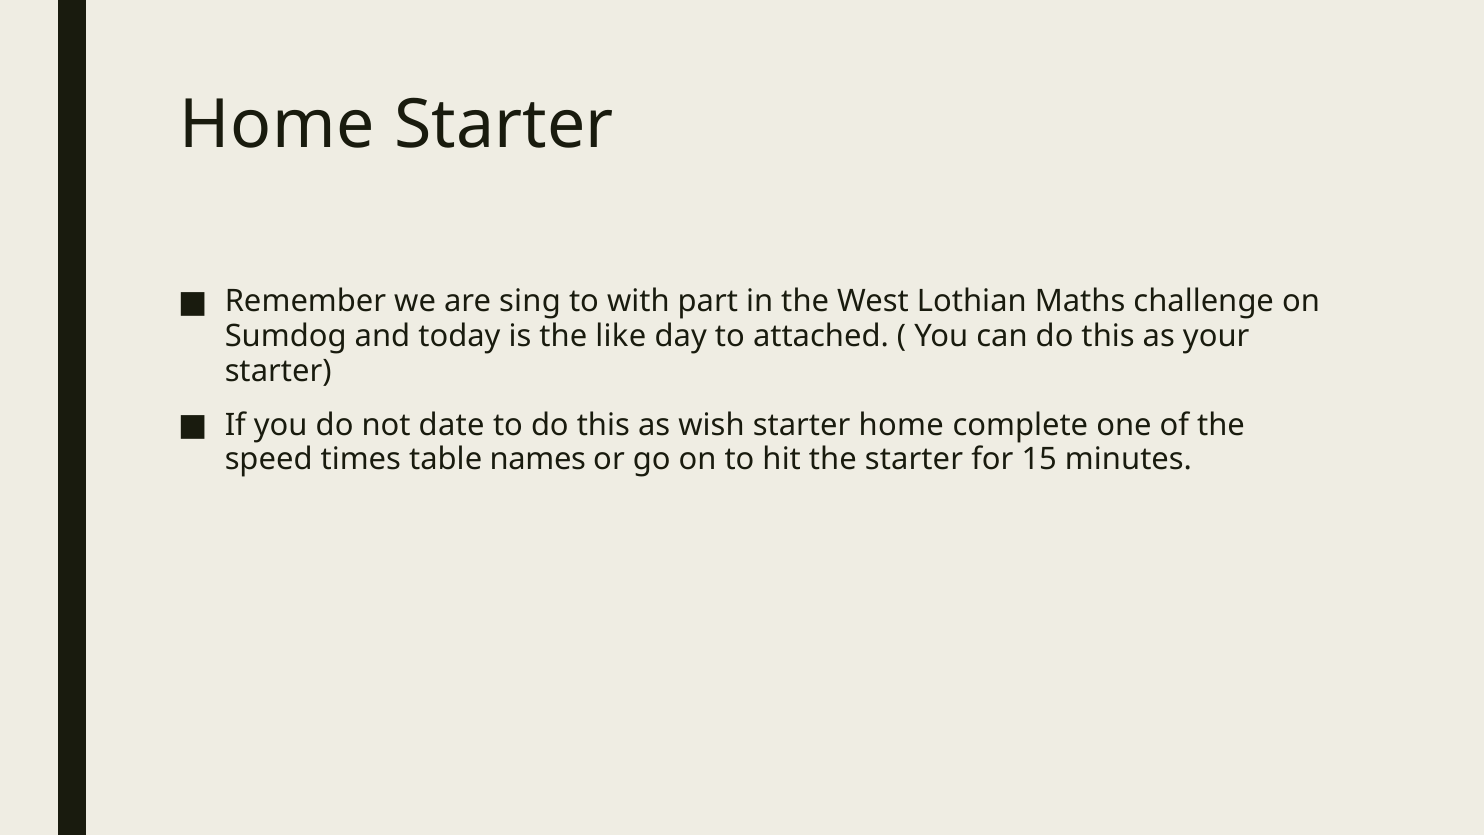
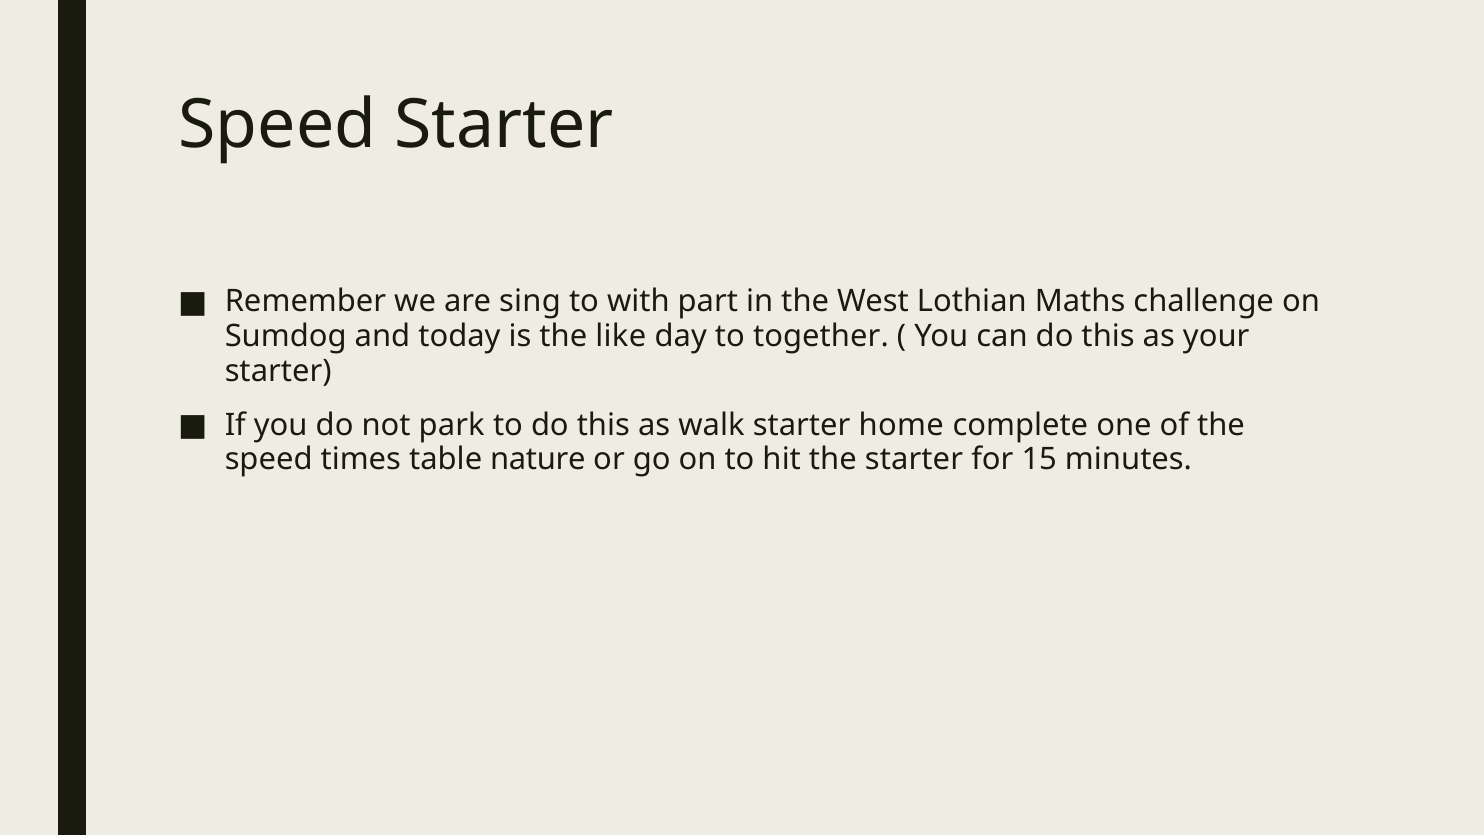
Home: Home -> Speed (277, 125)
attached: attached -> together (821, 336)
date: date -> park (452, 425)
wish: wish -> walk (711, 425)
names: names -> nature (538, 460)
